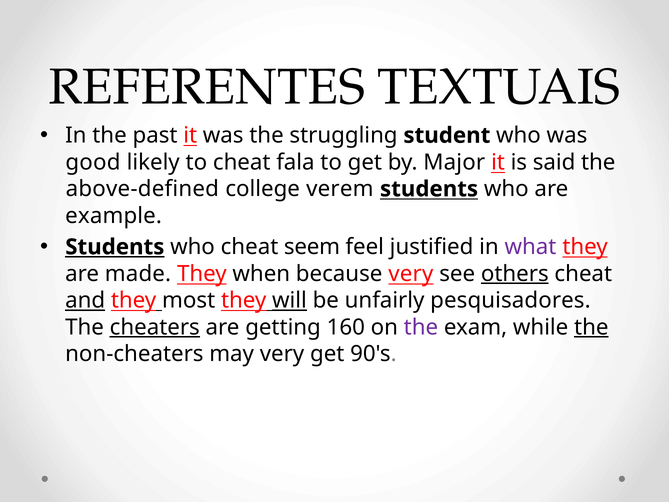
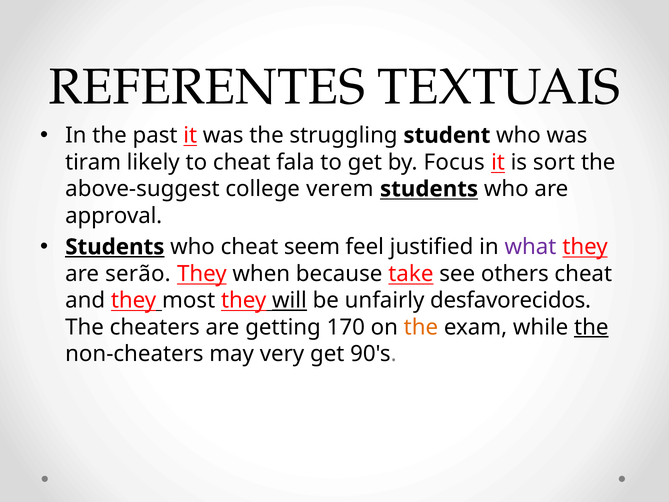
good: good -> tiram (93, 162)
Major: Major -> Focus (454, 162)
said: said -> sort (554, 162)
above-defined: above-defined -> above-suggest (142, 189)
example: example -> approval (114, 216)
made: made -> serão (138, 274)
because very: very -> take (411, 274)
others underline: present -> none (515, 274)
and underline: present -> none (85, 300)
pesquisadores: pesquisadores -> desfavorecidos (511, 300)
cheaters underline: present -> none (155, 327)
160: 160 -> 170 (346, 327)
the colour: purple -> orange (421, 327)
